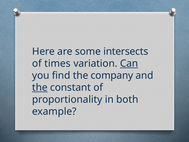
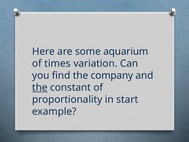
intersects: intersects -> aquarium (126, 51)
Can underline: present -> none (129, 63)
both: both -> start (127, 99)
